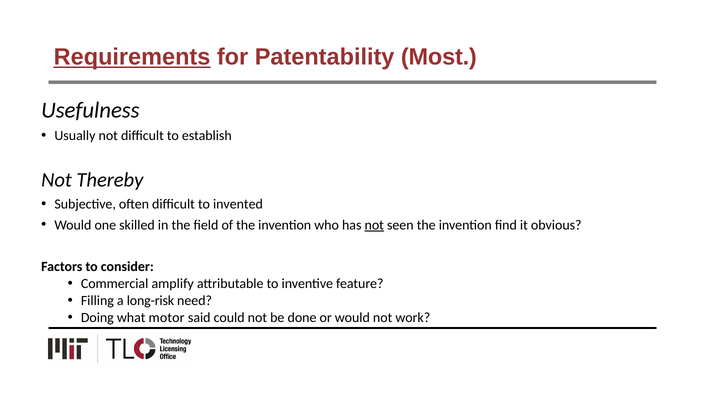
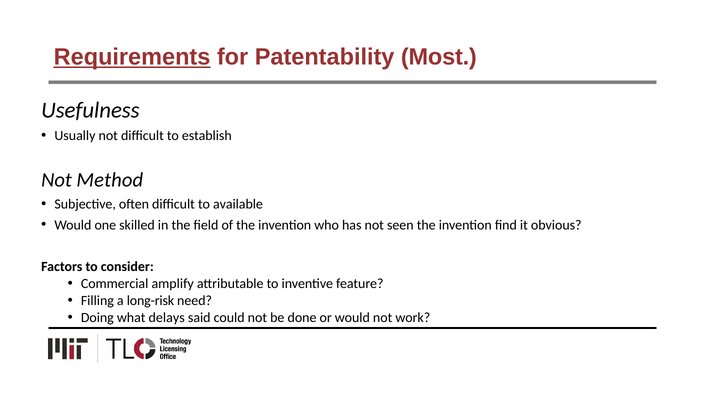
Thereby: Thereby -> Method (110, 180)
invented: invented -> available (238, 204)
not underline: present -> none (374, 225)
motor: motor -> delays (167, 317)
